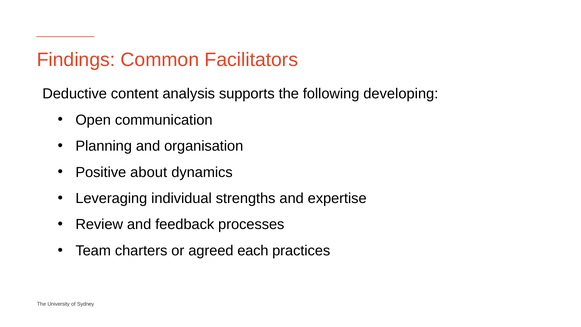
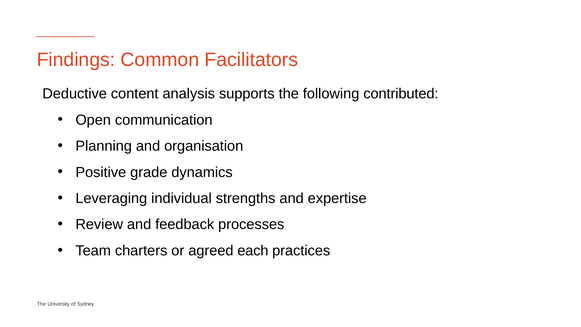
developing: developing -> contributed (401, 94)
about: about -> grade (149, 172)
